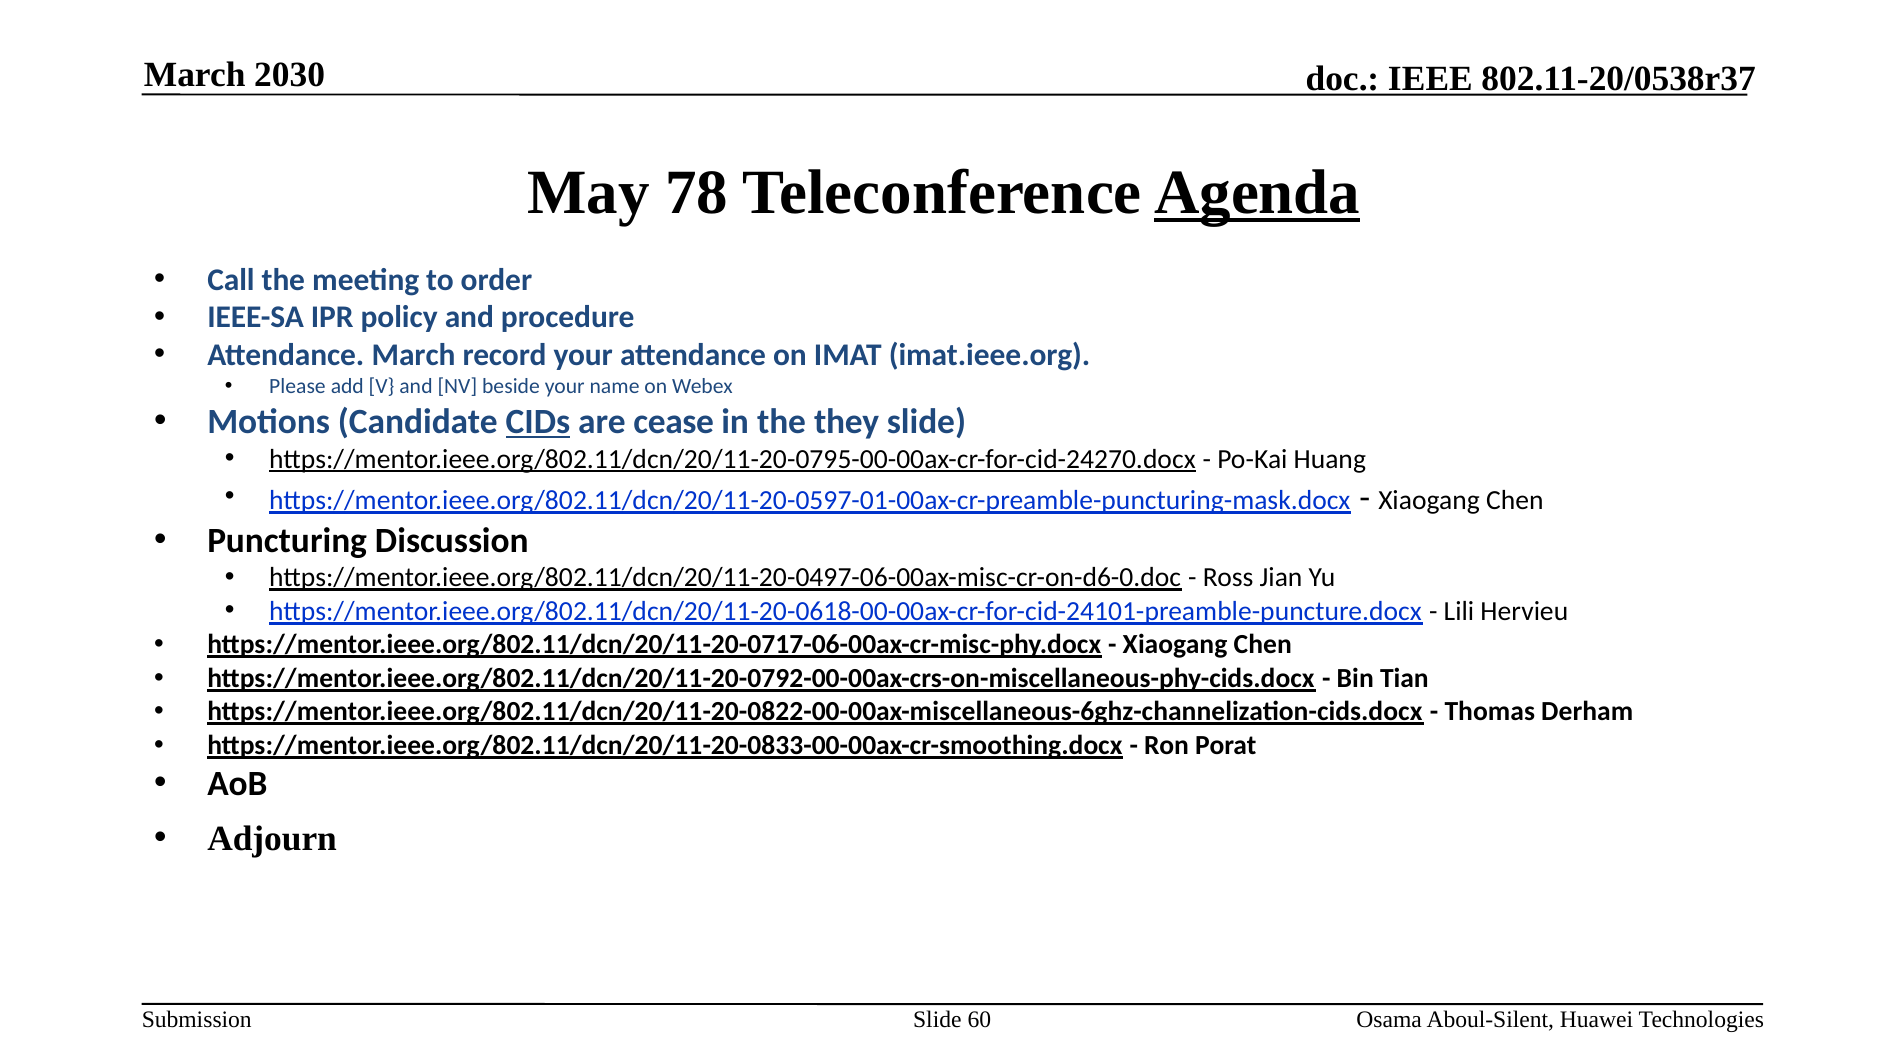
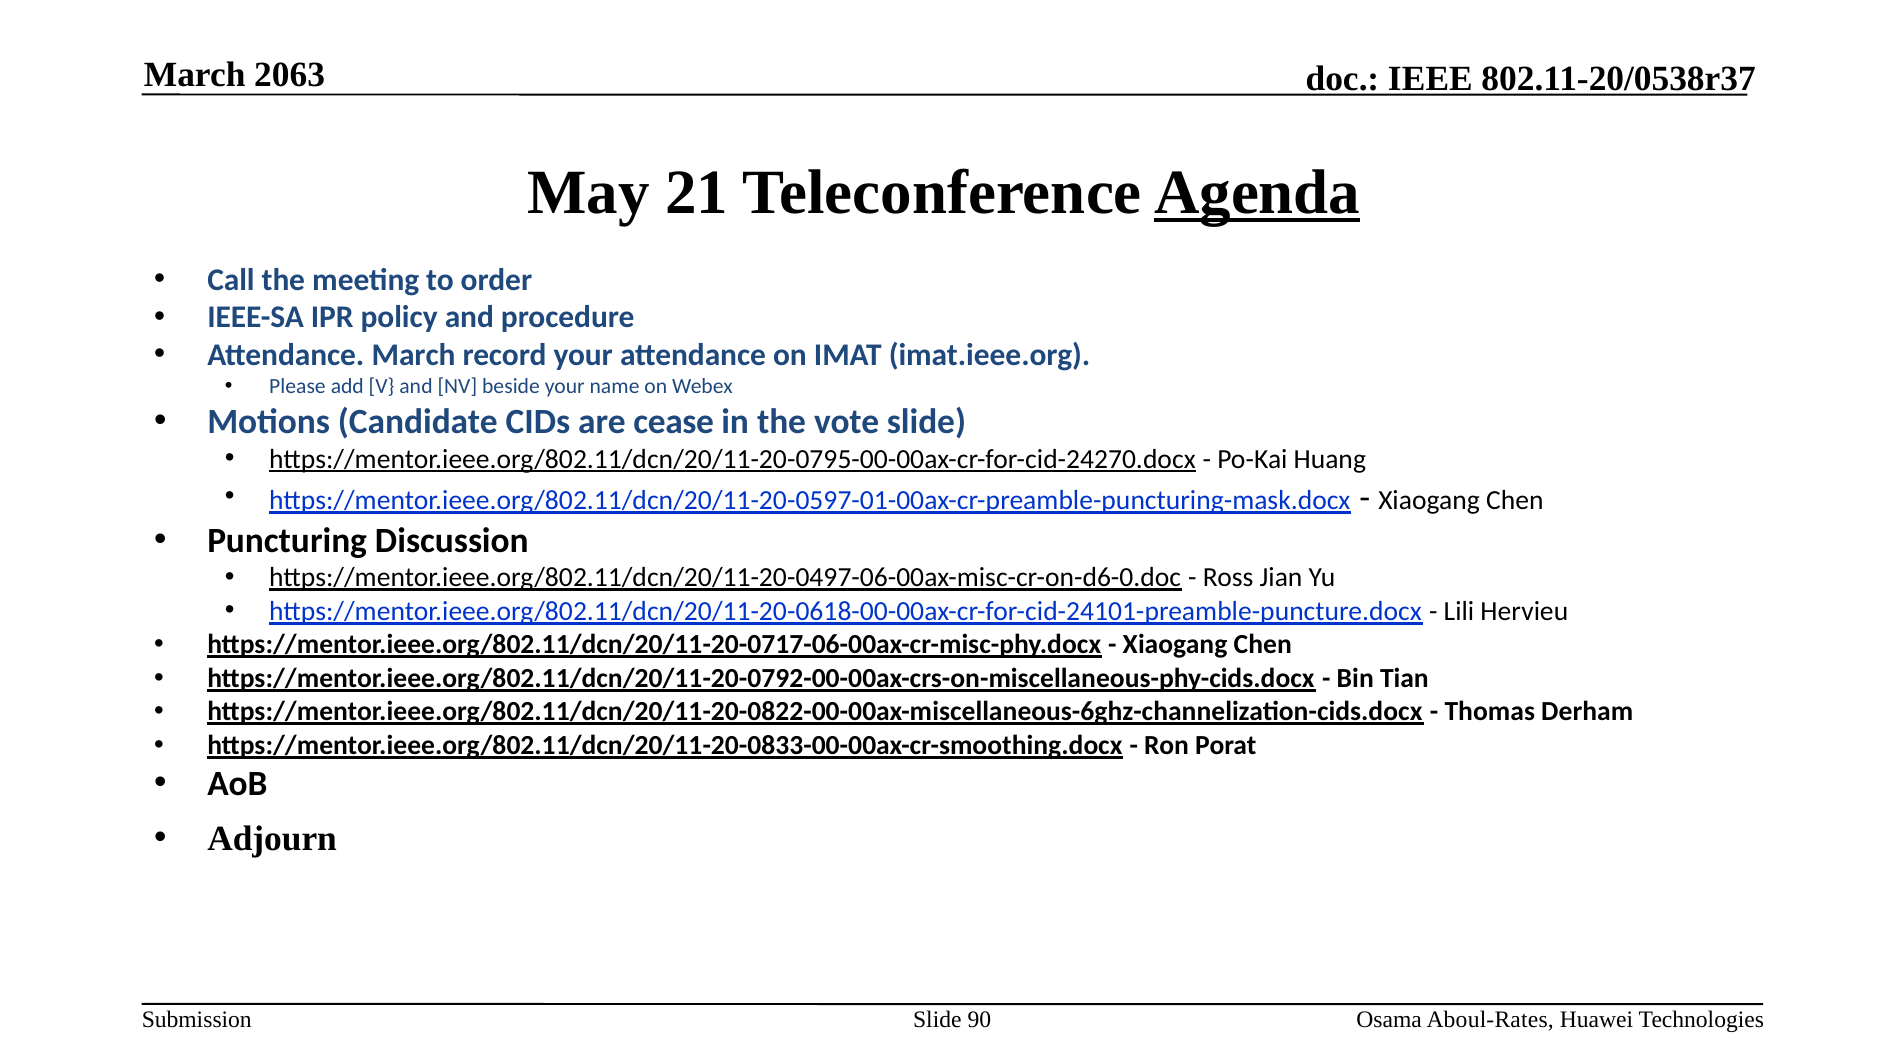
2030: 2030 -> 2063 (290, 75)
78: 78 -> 21 (697, 193)
CIDs underline: present -> none (538, 422)
they: they -> vote (847, 422)
60: 60 -> 90 (979, 1019)
Aboul-Silent: Aboul-Silent -> Aboul-Rates (1490, 1019)
